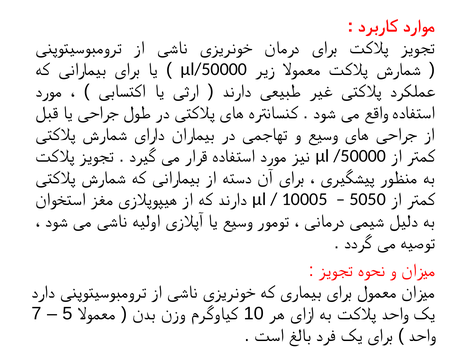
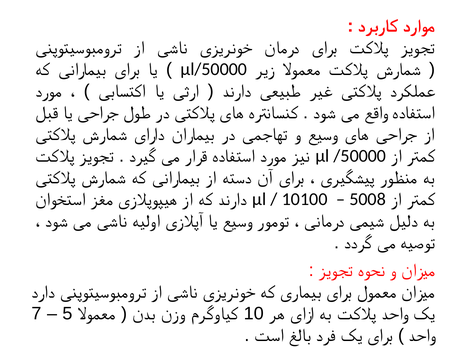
10005: 10005 -> 10100 (305, 199)
5050: 5050 -> 5008 (368, 199)
